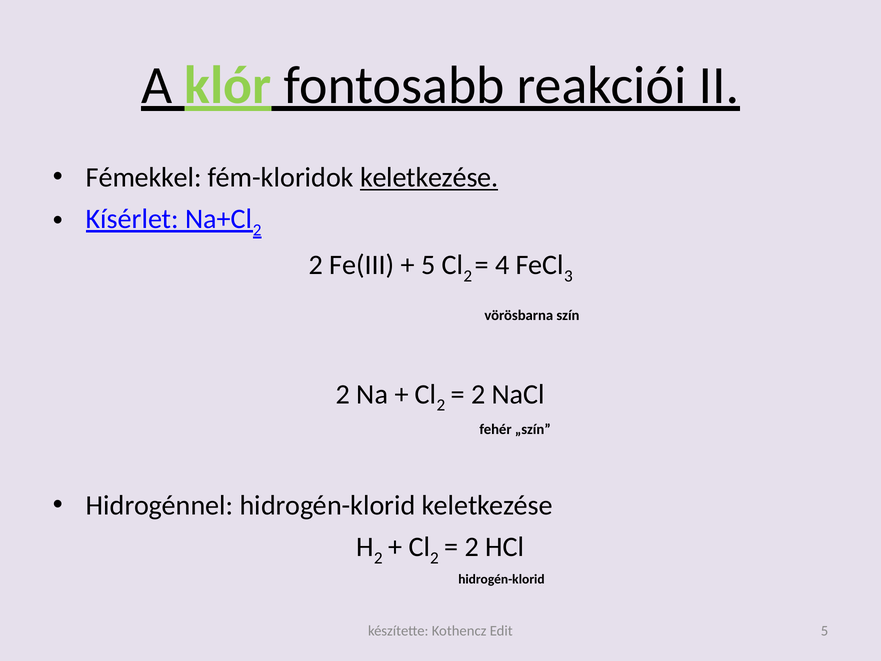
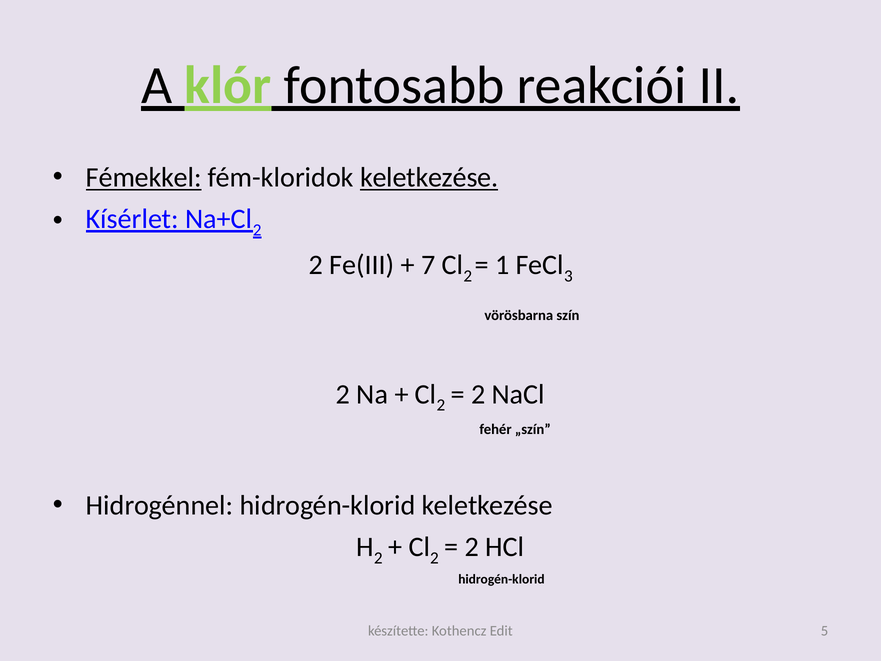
Fémekkel underline: none -> present (144, 177)
5: 5 -> 7 (428, 265)
4: 4 -> 1 (502, 265)
